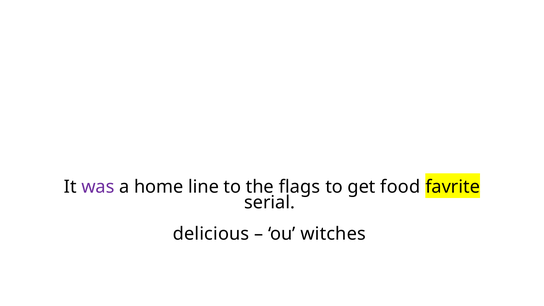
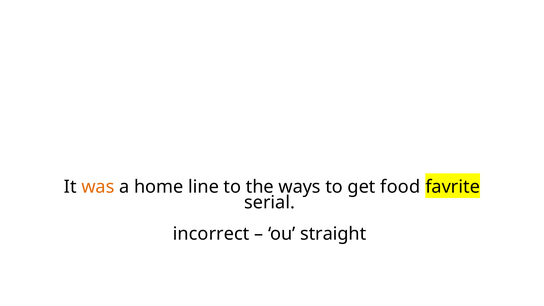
was colour: purple -> orange (98, 187)
flags: flags -> ways (300, 187)
delicious: delicious -> incorrect (211, 234)
witches: witches -> straight (333, 234)
